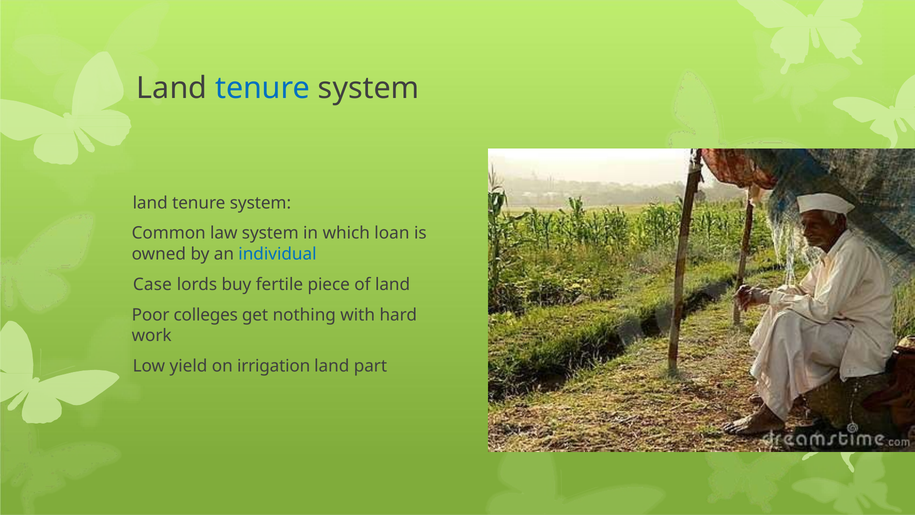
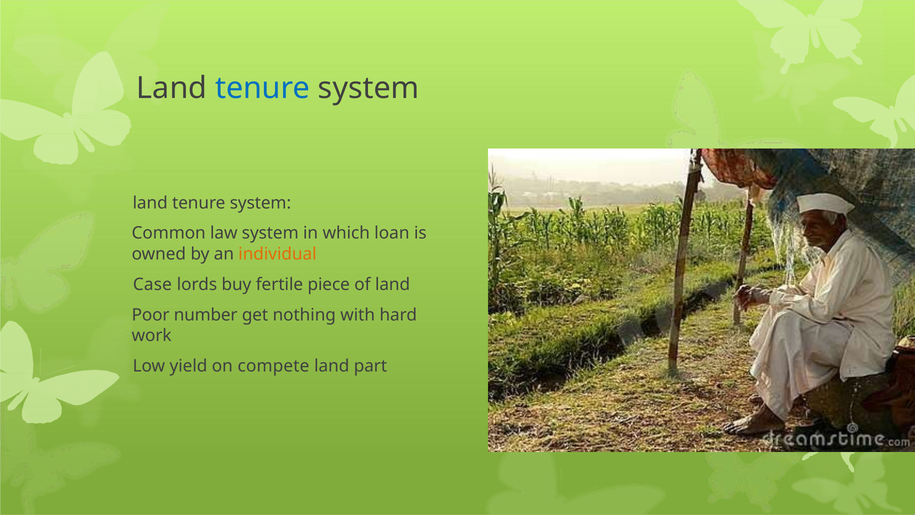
individual colour: blue -> orange (277, 254)
colleges: colleges -> number (206, 315)
irrigation: irrigation -> compete (273, 366)
